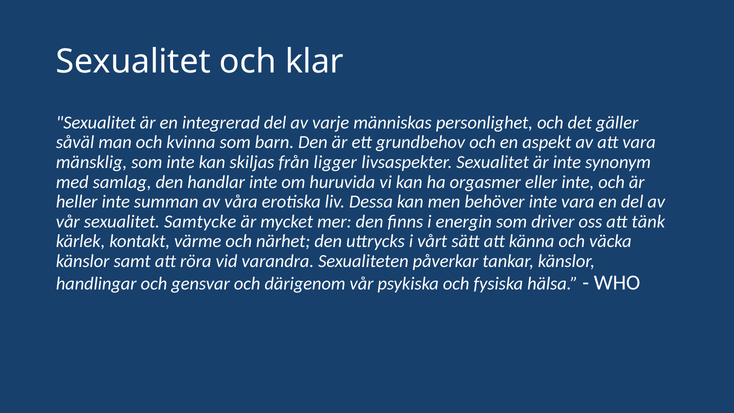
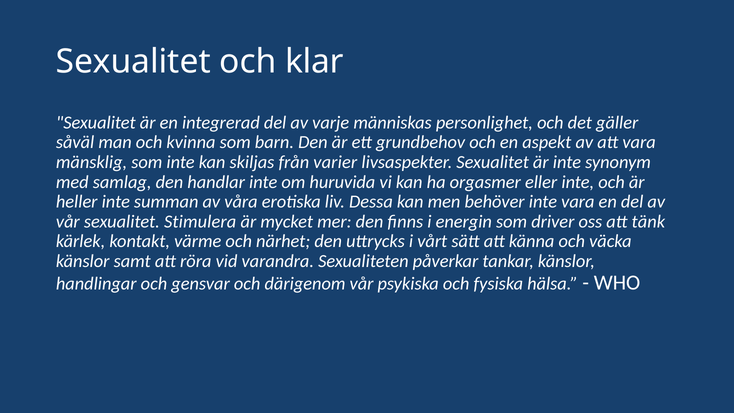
ligger: ligger -> varier (335, 162)
Samtycke: Samtycke -> Stimulera (200, 222)
